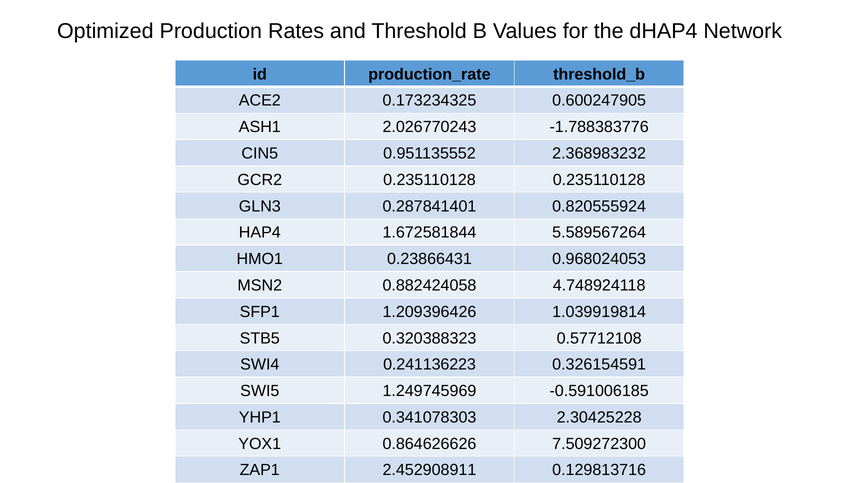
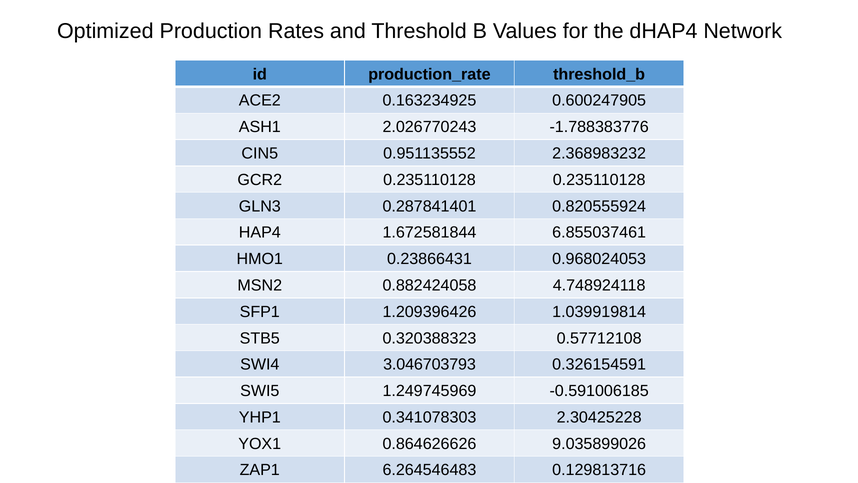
0.173234325: 0.173234325 -> 0.163234925 (429, 101)
5.589567264: 5.589567264 -> 6.855037461 (599, 232)
0.241136223: 0.241136223 -> 3.046703793 (430, 364)
7.509272300: 7.509272300 -> 9.035899026 (599, 443)
2.452908911: 2.452908911 -> 6.264546483 (429, 470)
